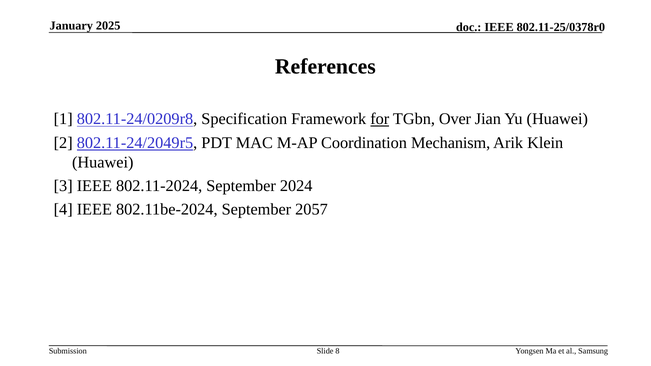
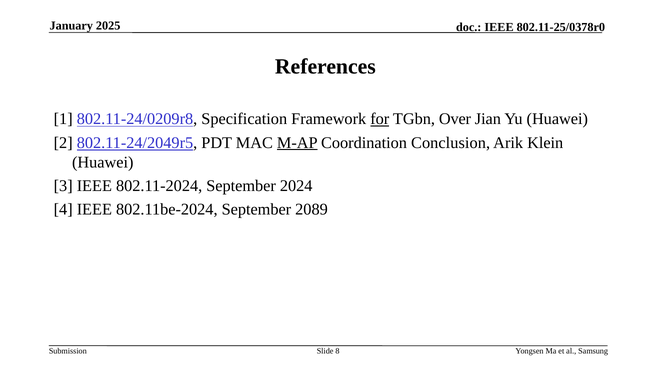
M-AP underline: none -> present (297, 143)
Mechanism: Mechanism -> Conclusion (451, 143)
2057: 2057 -> 2089 (312, 209)
